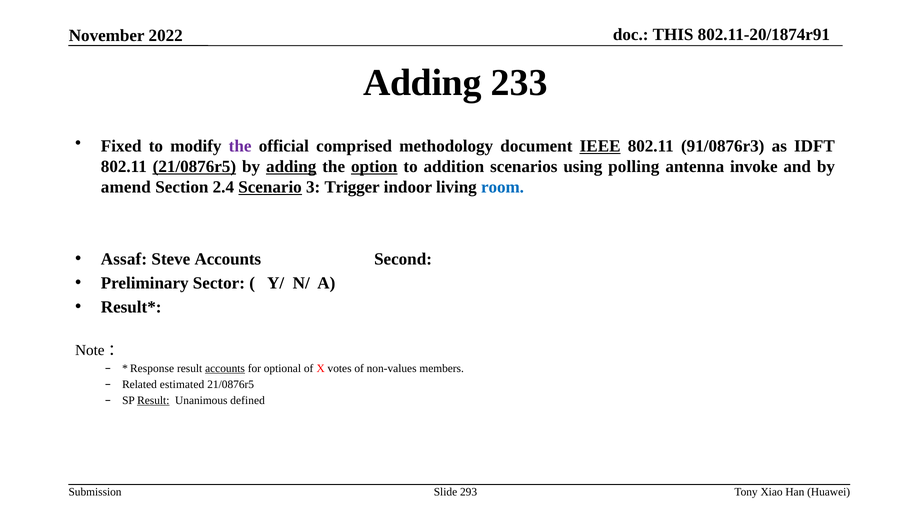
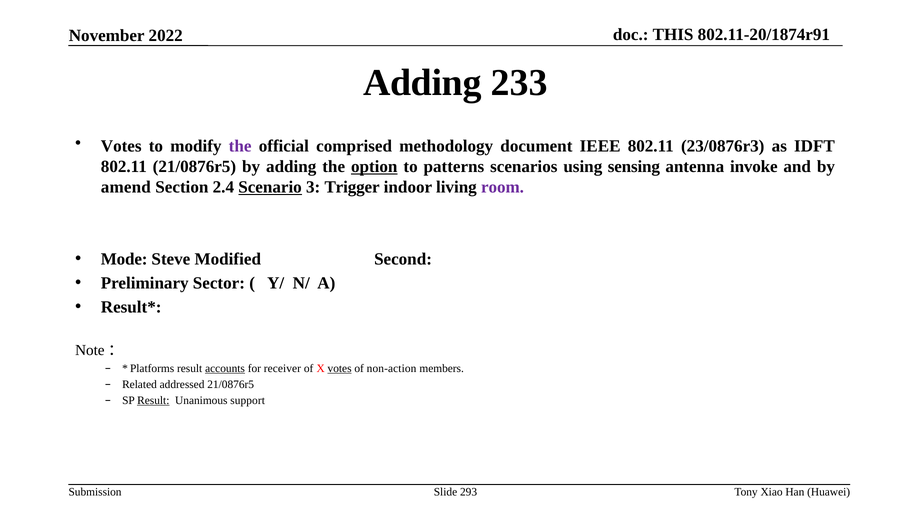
Fixed: Fixed -> Votes (121, 146)
IEEE underline: present -> none (600, 146)
91/0876r3: 91/0876r3 -> 23/0876r3 (723, 146)
21/0876r5 underline: present -> none (194, 166)
adding underline: present -> none (291, 166)
addition: addition -> patterns (454, 166)
polling: polling -> sensing (634, 166)
room colour: blue -> purple (503, 187)
Assaf: Assaf -> Mode (124, 259)
Steve Accounts: Accounts -> Modified (228, 259)
Response: Response -> Platforms (152, 368)
optional: optional -> receiver (282, 368)
votes underline: none -> present (340, 368)
non-values: non-values -> non-action (392, 368)
estimated: estimated -> addressed (182, 384)
defined: defined -> support (248, 400)
